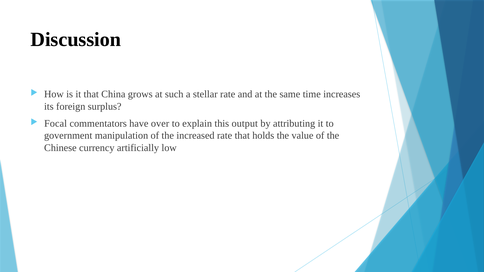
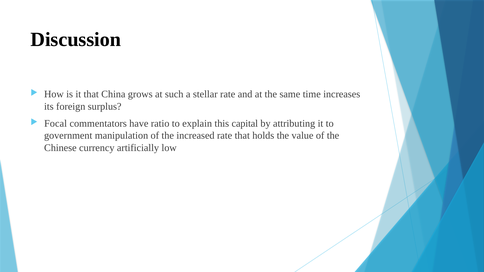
over: over -> ratio (160, 124)
output: output -> capital (245, 124)
